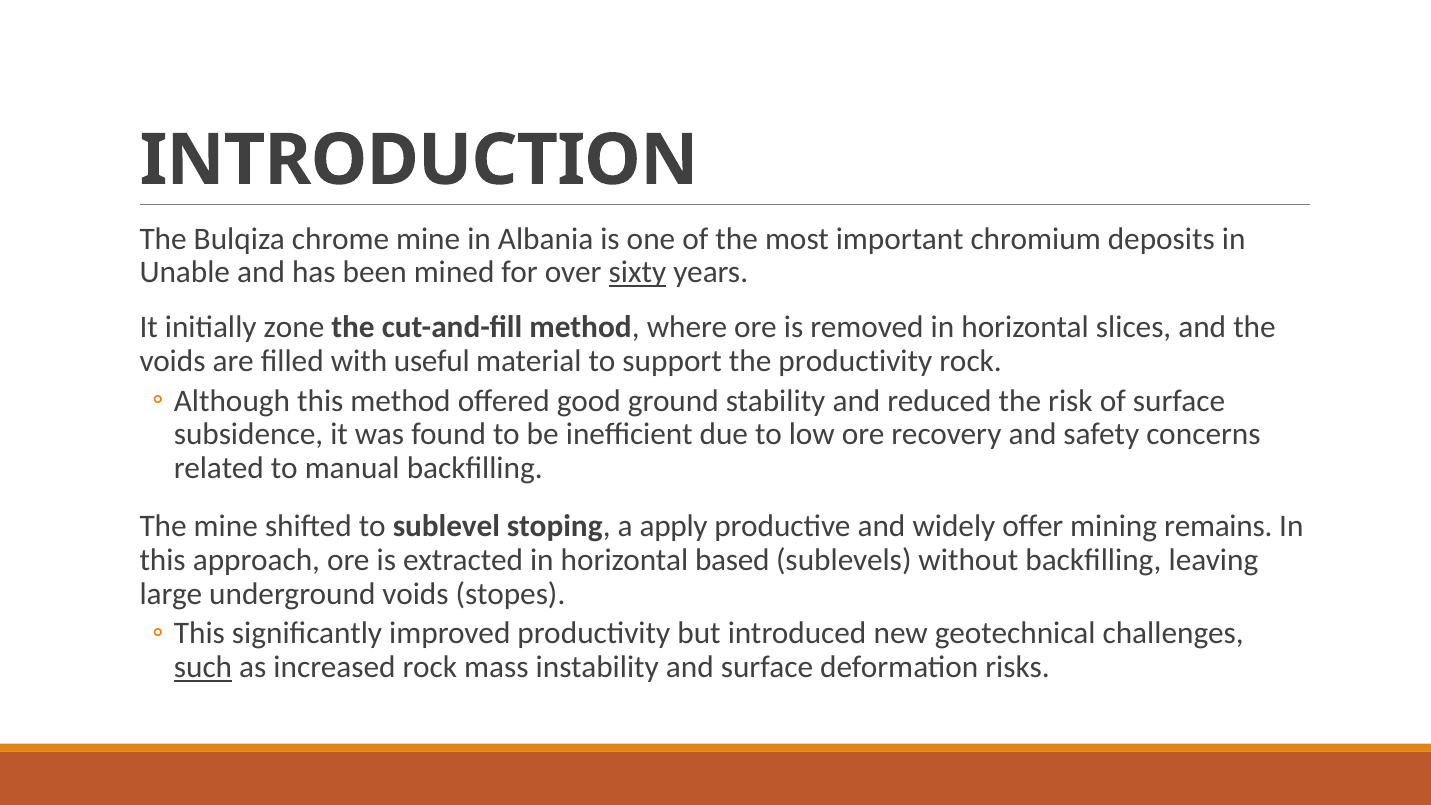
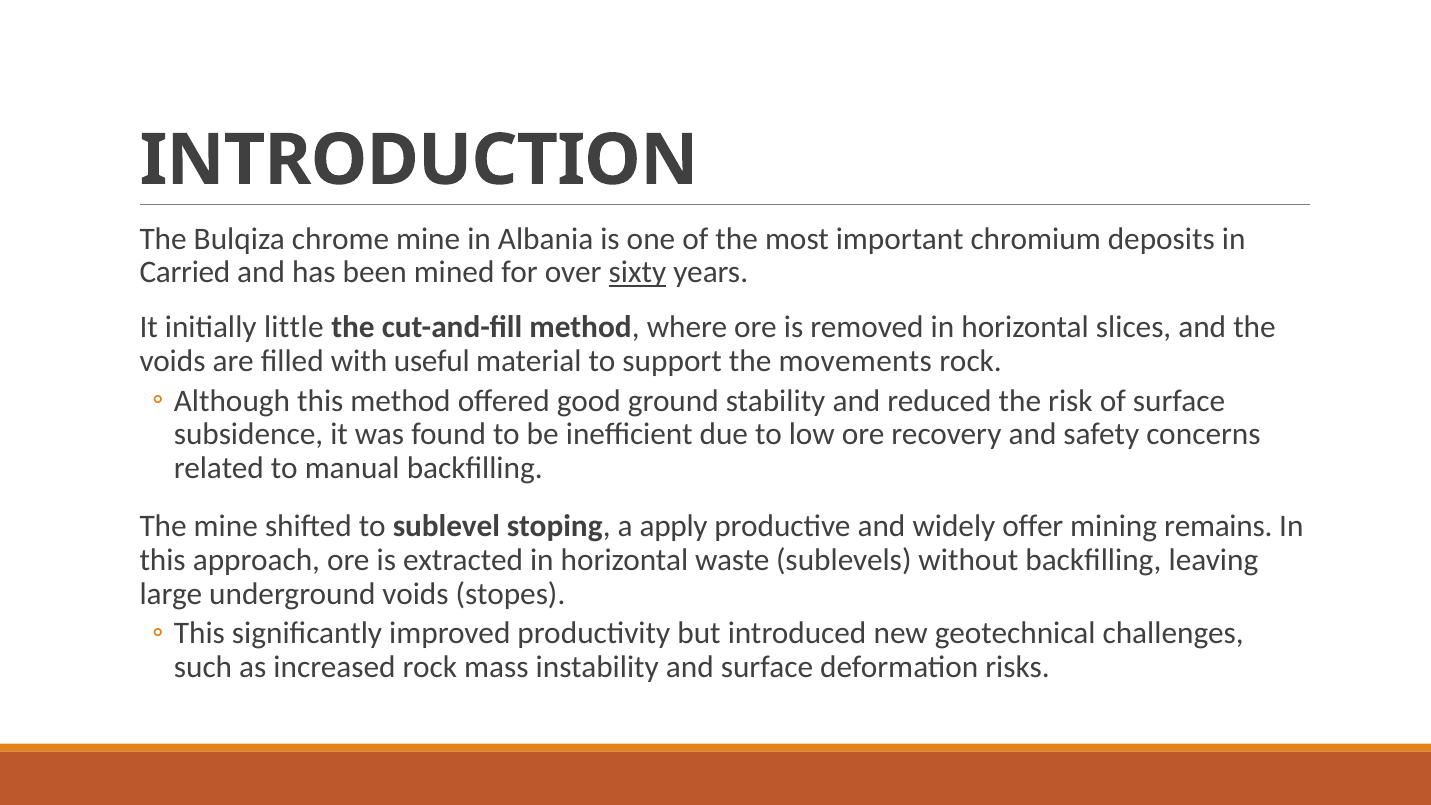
Unable: Unable -> Carried (185, 273)
zone: zone -> little (294, 327)
the productivity: productivity -> movements (855, 361)
based: based -> waste (732, 560)
such underline: present -> none (203, 667)
